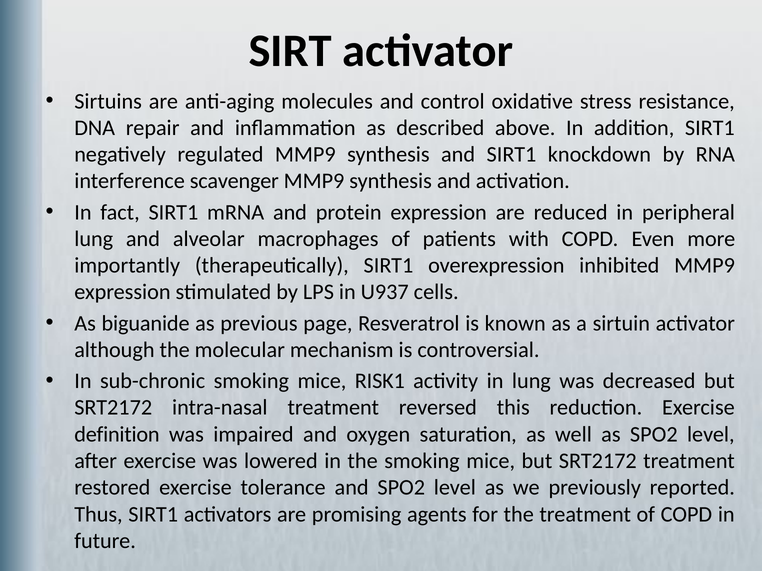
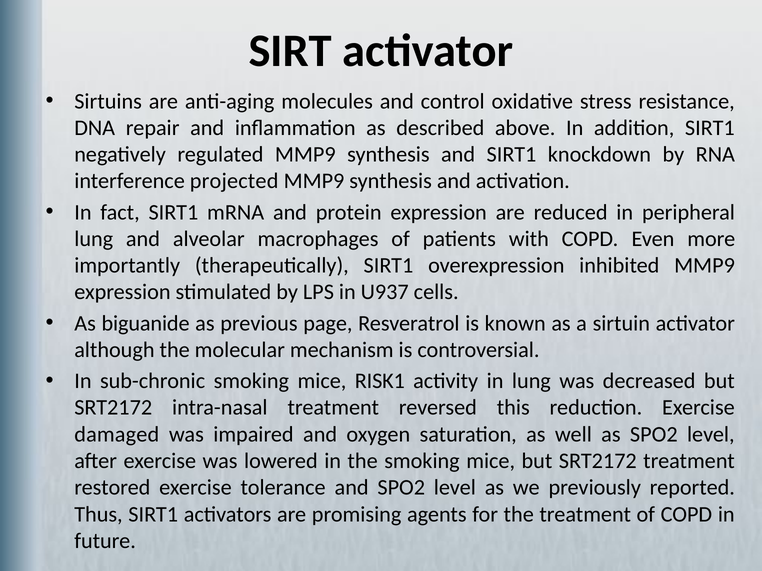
scavenger: scavenger -> projected (234, 181)
definition: definition -> damaged (117, 435)
